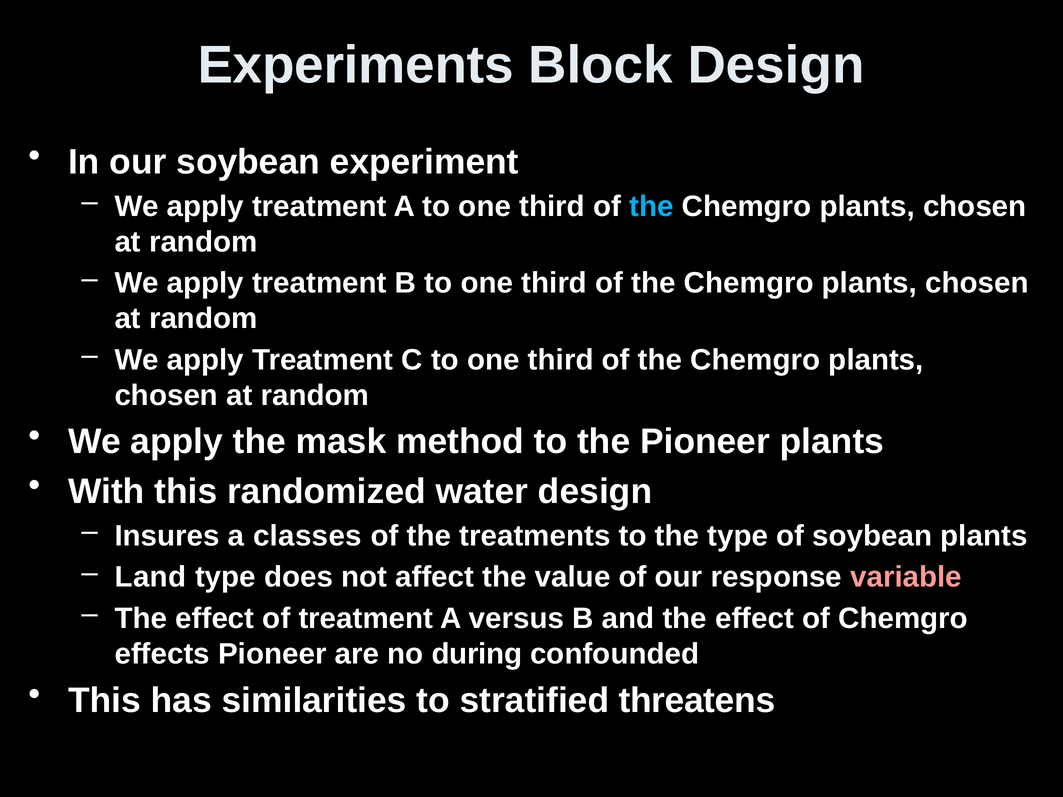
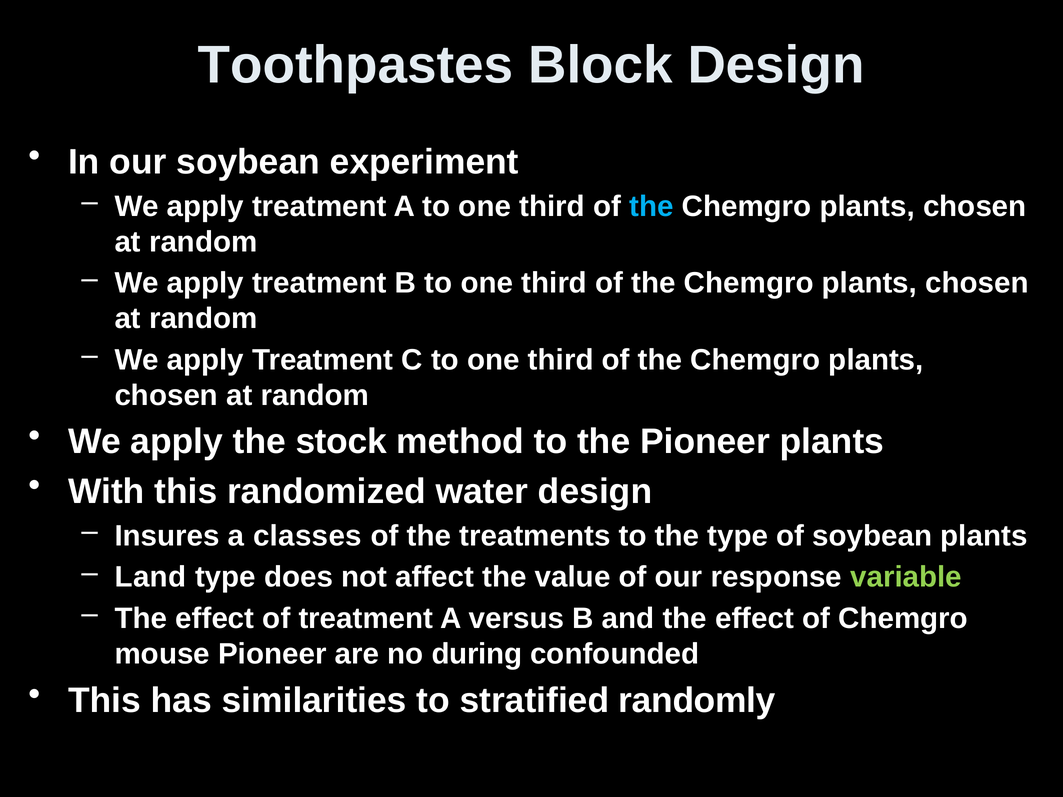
Experiments: Experiments -> Toothpastes (356, 65)
mask: mask -> stock (341, 442)
variable colour: pink -> light green (906, 577)
effects: effects -> mouse (162, 654)
threatens: threatens -> randomly (697, 701)
